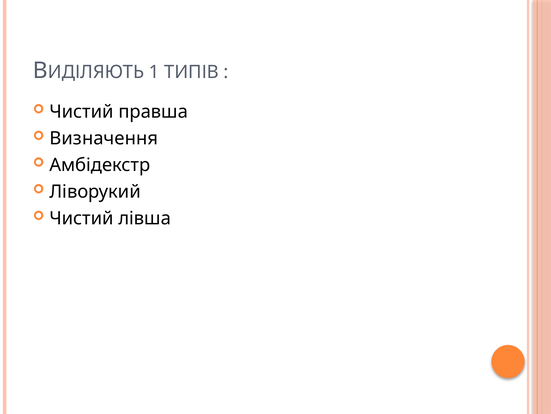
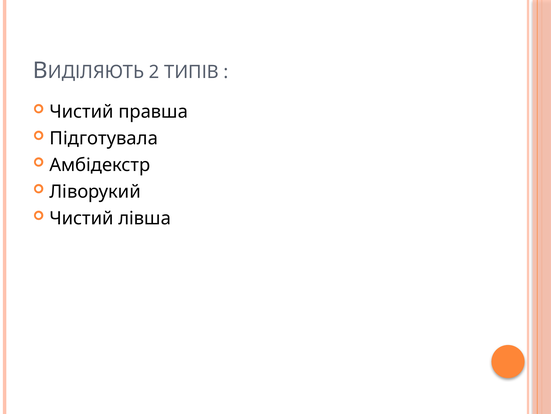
1: 1 -> 2 (154, 72)
Визначення: Визначення -> Підготувала (104, 138)
